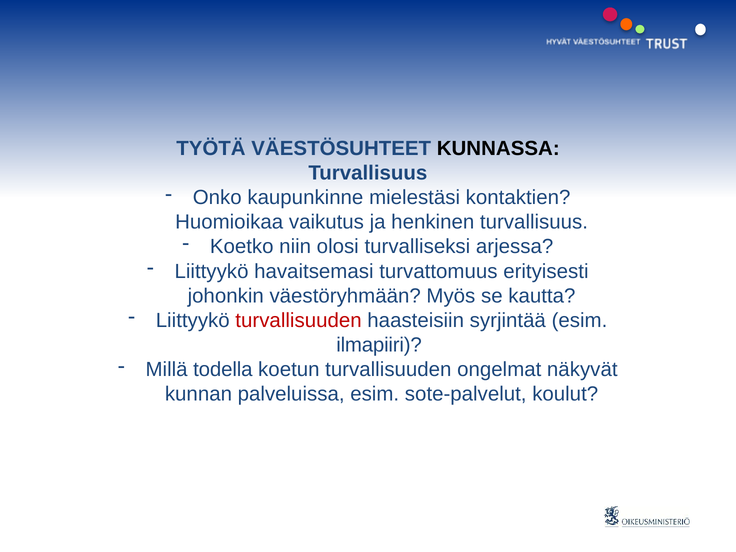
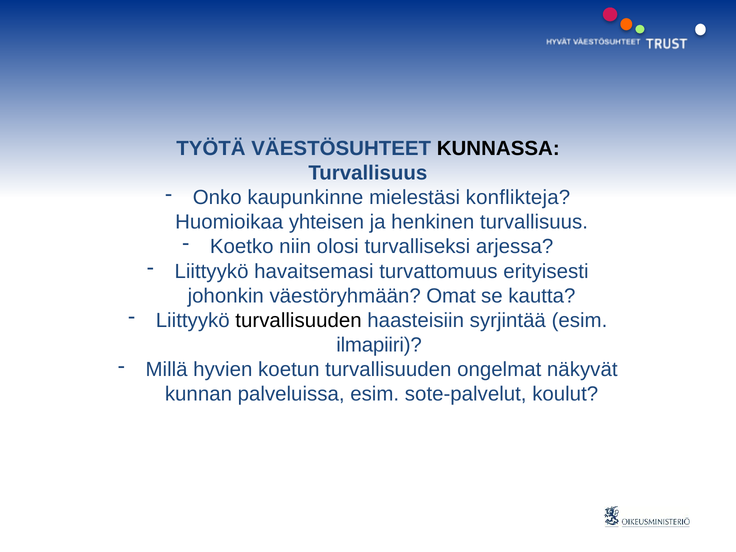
kontaktien: kontaktien -> konflikteja (518, 198)
vaikutus: vaikutus -> yhteisen (326, 222)
Myös: Myös -> Omat (451, 296)
turvallisuuden colour: red -> black (299, 320)
todella: todella -> hyvien (223, 370)
